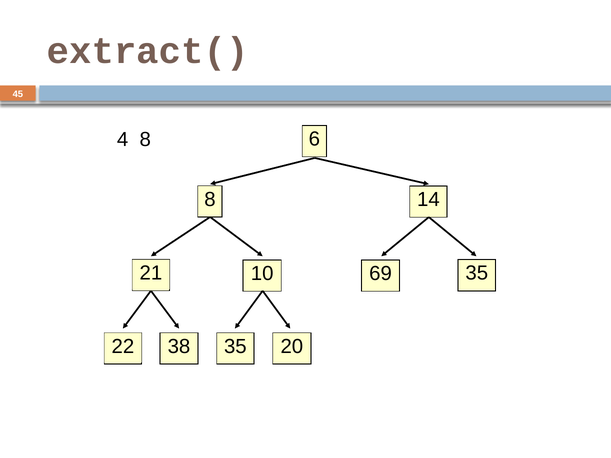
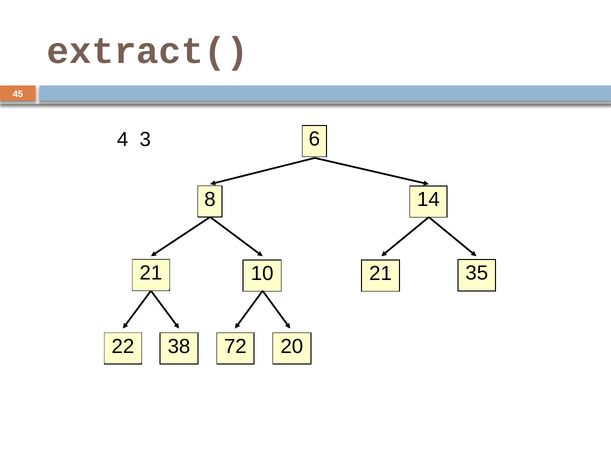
4 8: 8 -> 3 (145, 140)
10 69: 69 -> 21 (381, 274)
22 35: 35 -> 72 (235, 347)
